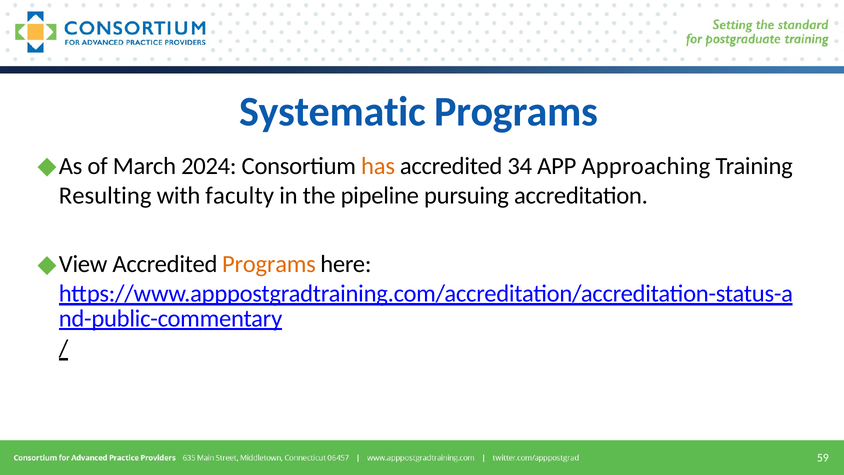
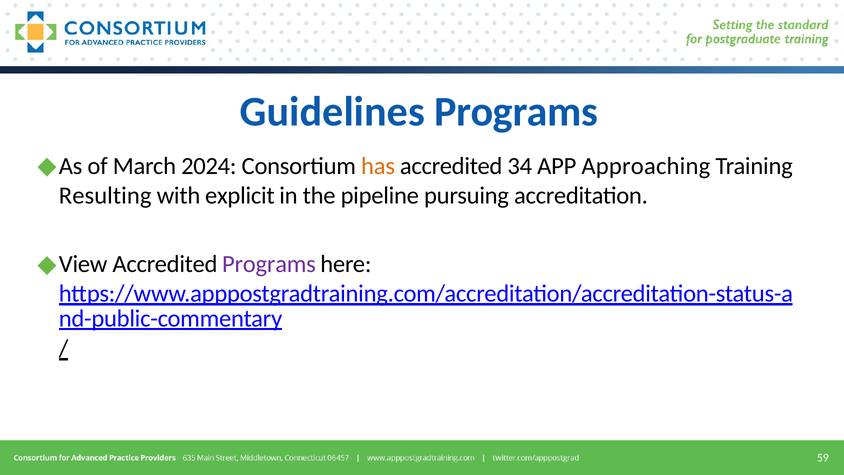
Systematic: Systematic -> Guidelines (332, 112)
faculty: faculty -> explicit (240, 195)
Programs colour: orange -> purple (269, 264)
